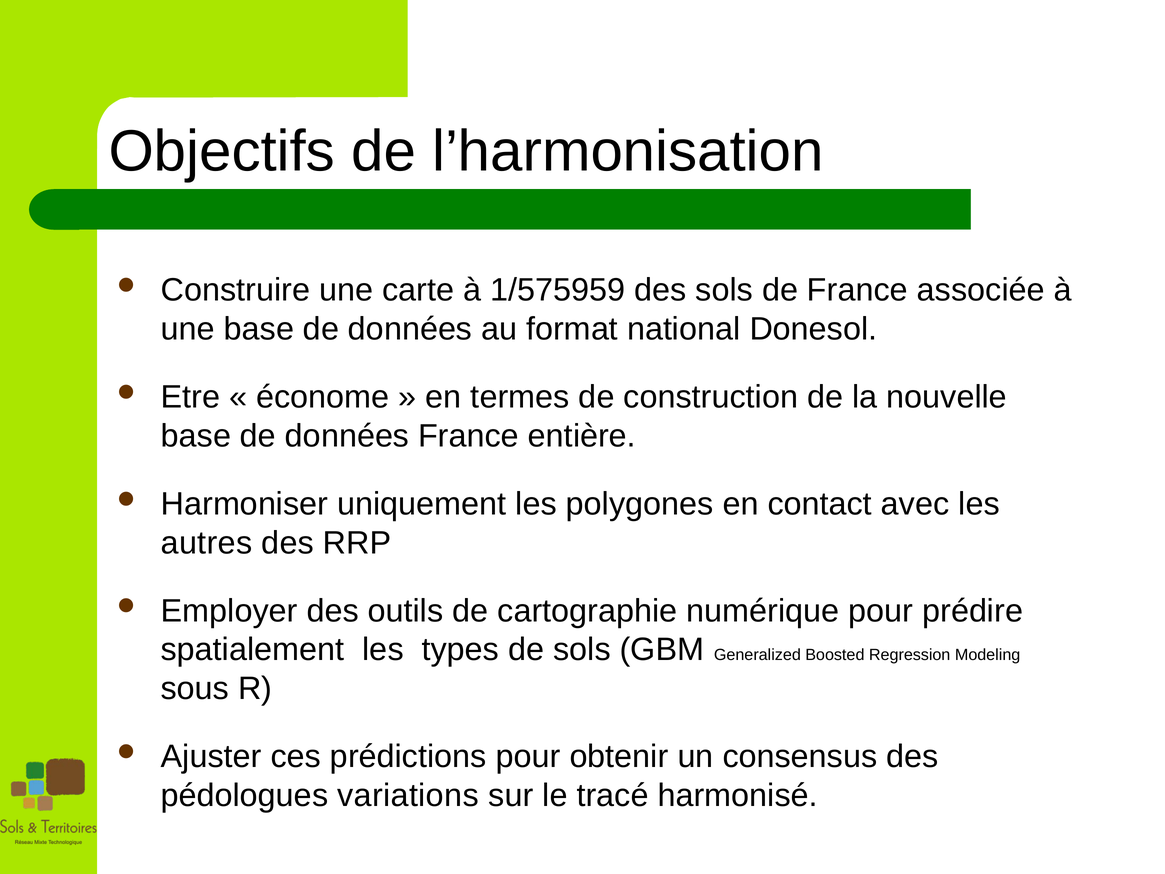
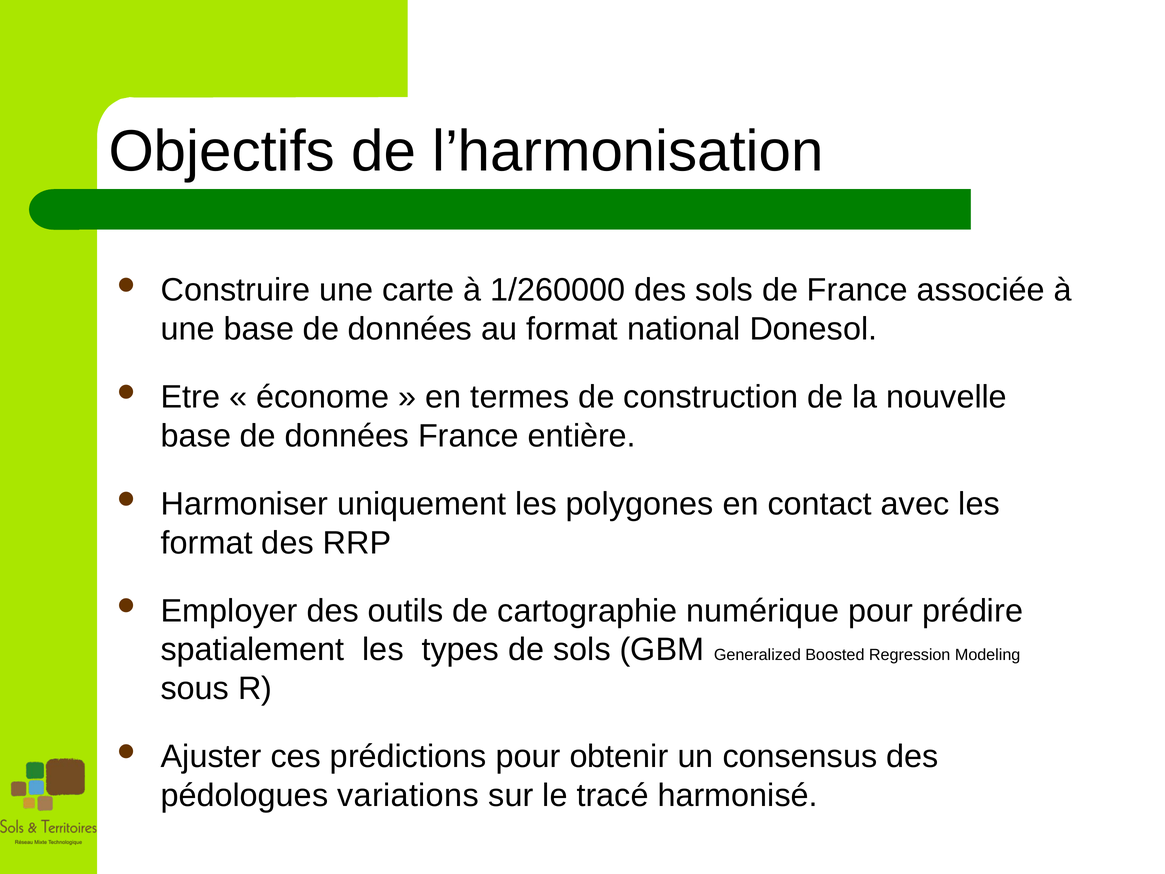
1/575959: 1/575959 -> 1/260000 (558, 290)
autres: autres -> format (207, 543)
